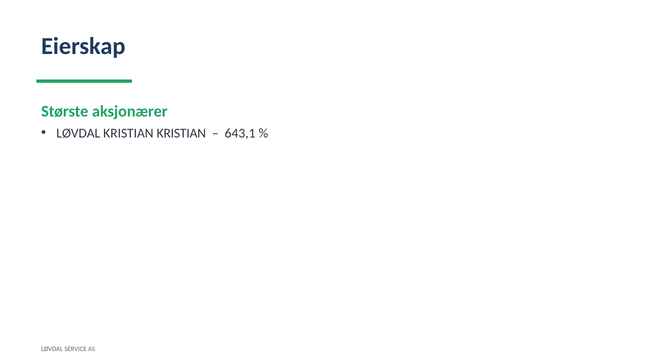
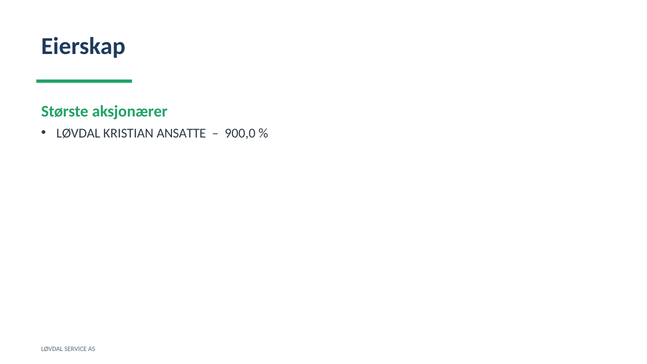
KRISTIAN KRISTIAN: KRISTIAN -> ANSATTE (181, 133)
643,1: 643,1 -> 900,0 (240, 133)
